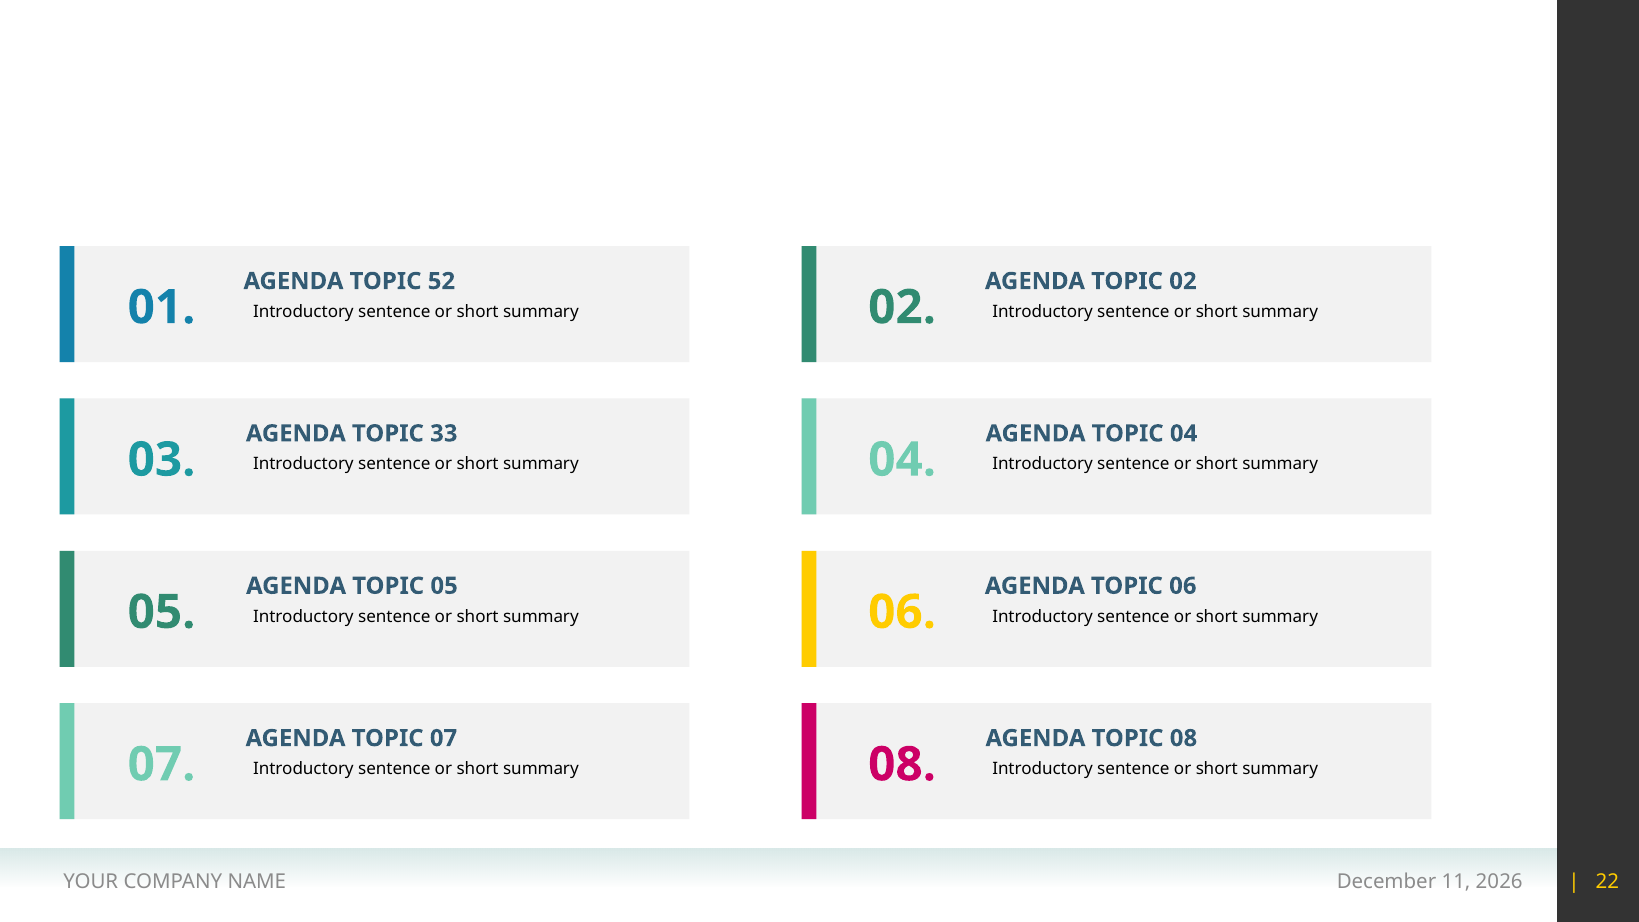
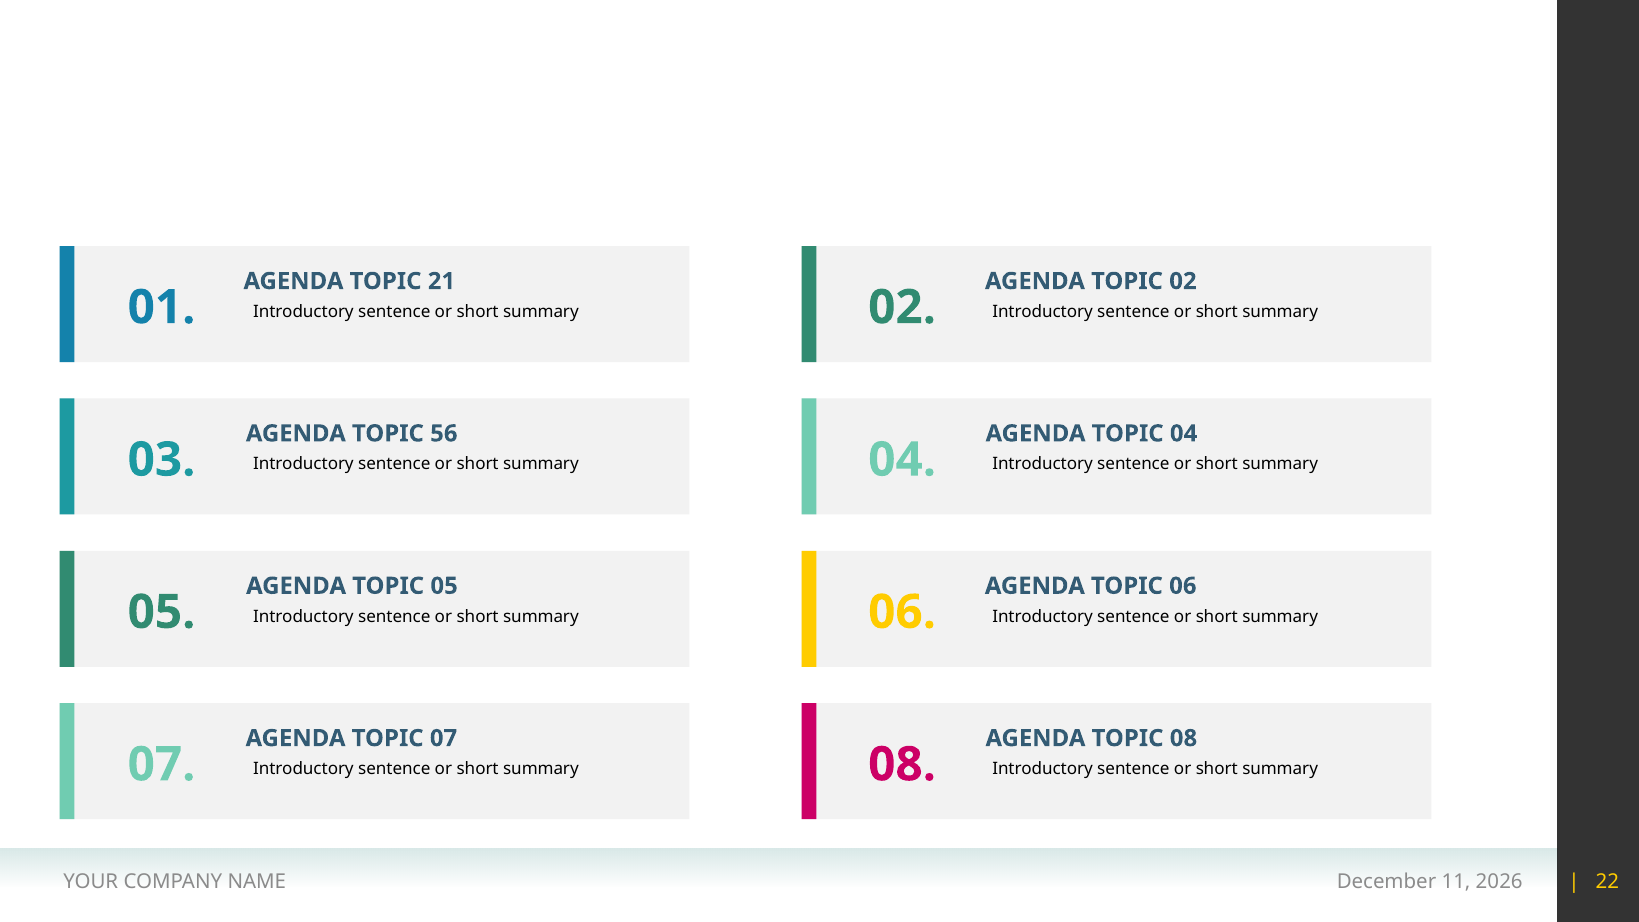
52: 52 -> 21 (441, 281)
33: 33 -> 56 (444, 434)
